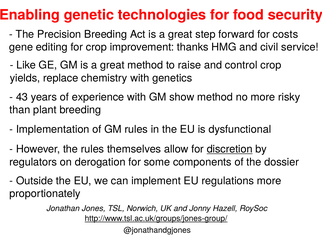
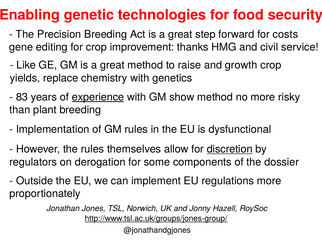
control: control -> growth (241, 65)
43: 43 -> 83 (22, 97)
experience underline: none -> present (98, 97)
